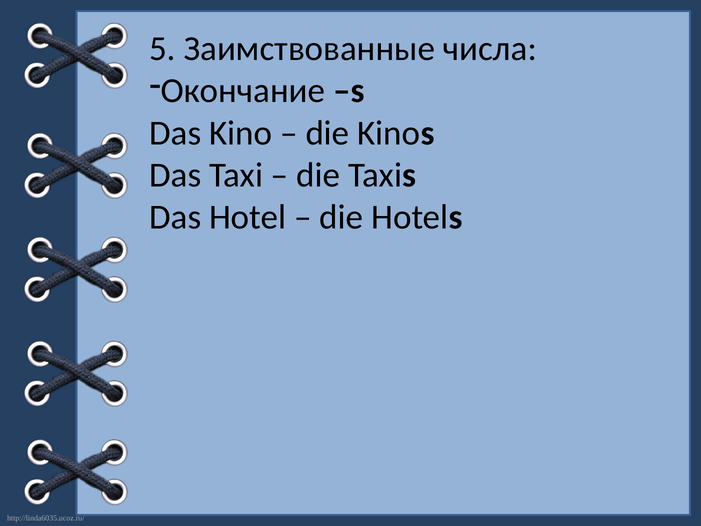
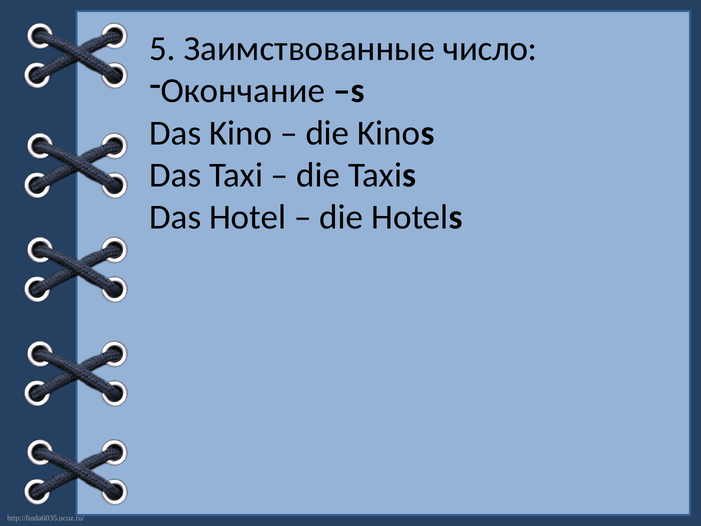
числа: числа -> число (490, 49)
